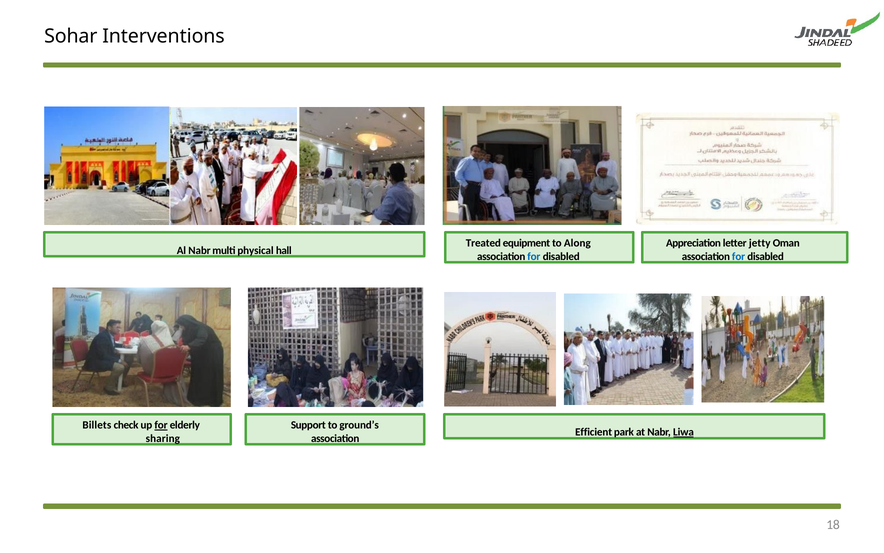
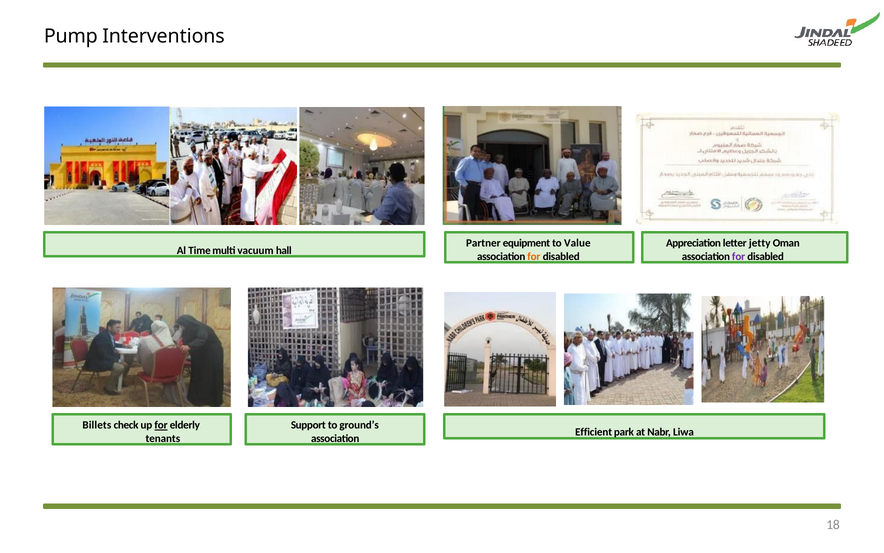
Sohar: Sohar -> Pump (71, 36)
Treated: Treated -> Partner (483, 243)
Along: Along -> Value (577, 243)
Al Nabr: Nabr -> Time (199, 250)
physical: physical -> vacuum (255, 250)
for colour: blue -> orange (534, 256)
for colour: blue -> purple (739, 256)
Liwa underline: present -> none (683, 432)
sharing: sharing -> tenants (163, 438)
